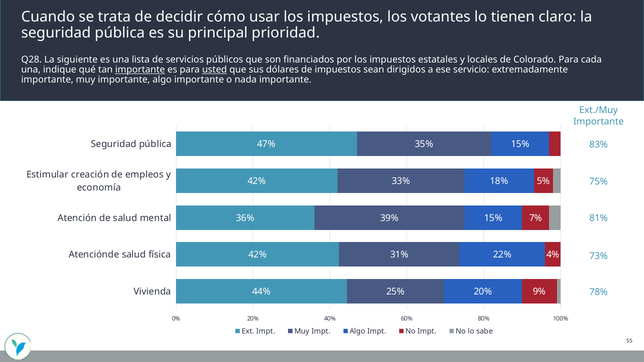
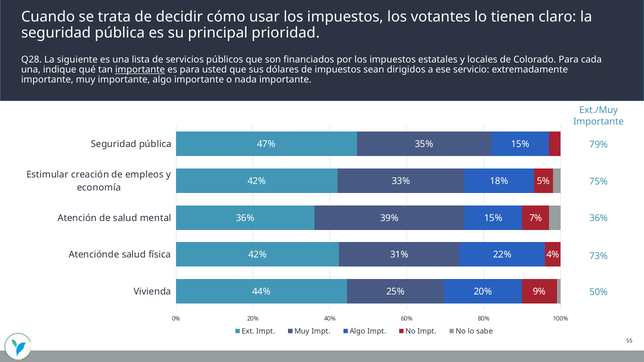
usted underline: present -> none (215, 70)
83%: 83% -> 79% (599, 145)
81%: 81% -> 36% (599, 218)
78%: 78% -> 50% (599, 292)
